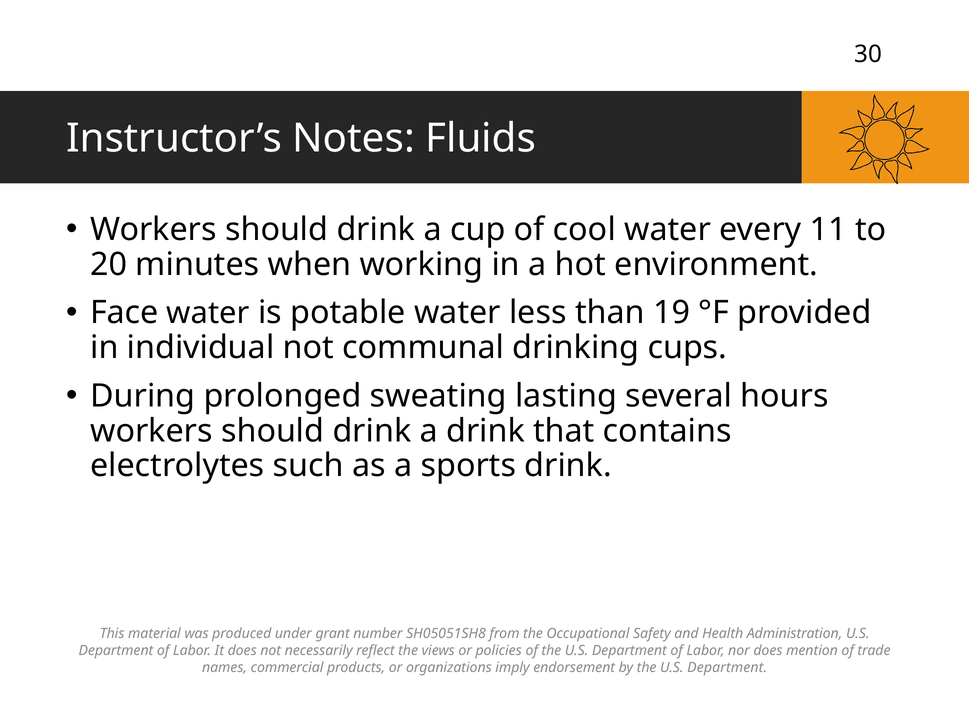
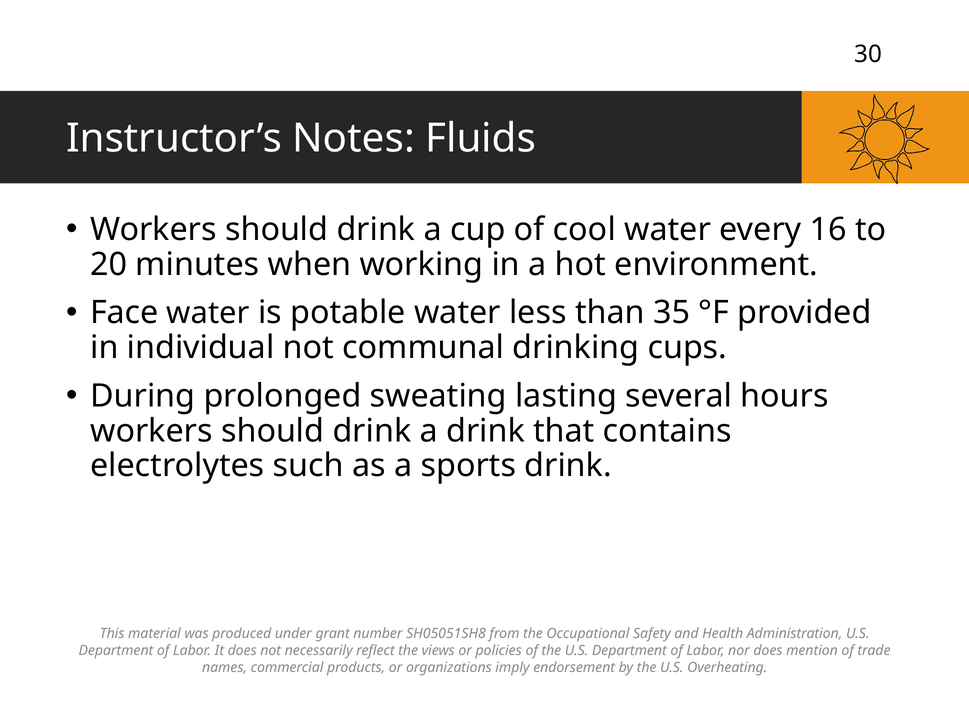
11: 11 -> 16 (828, 229)
19: 19 -> 35 (672, 313)
by the U.S Department: Department -> Overheating (727, 667)
